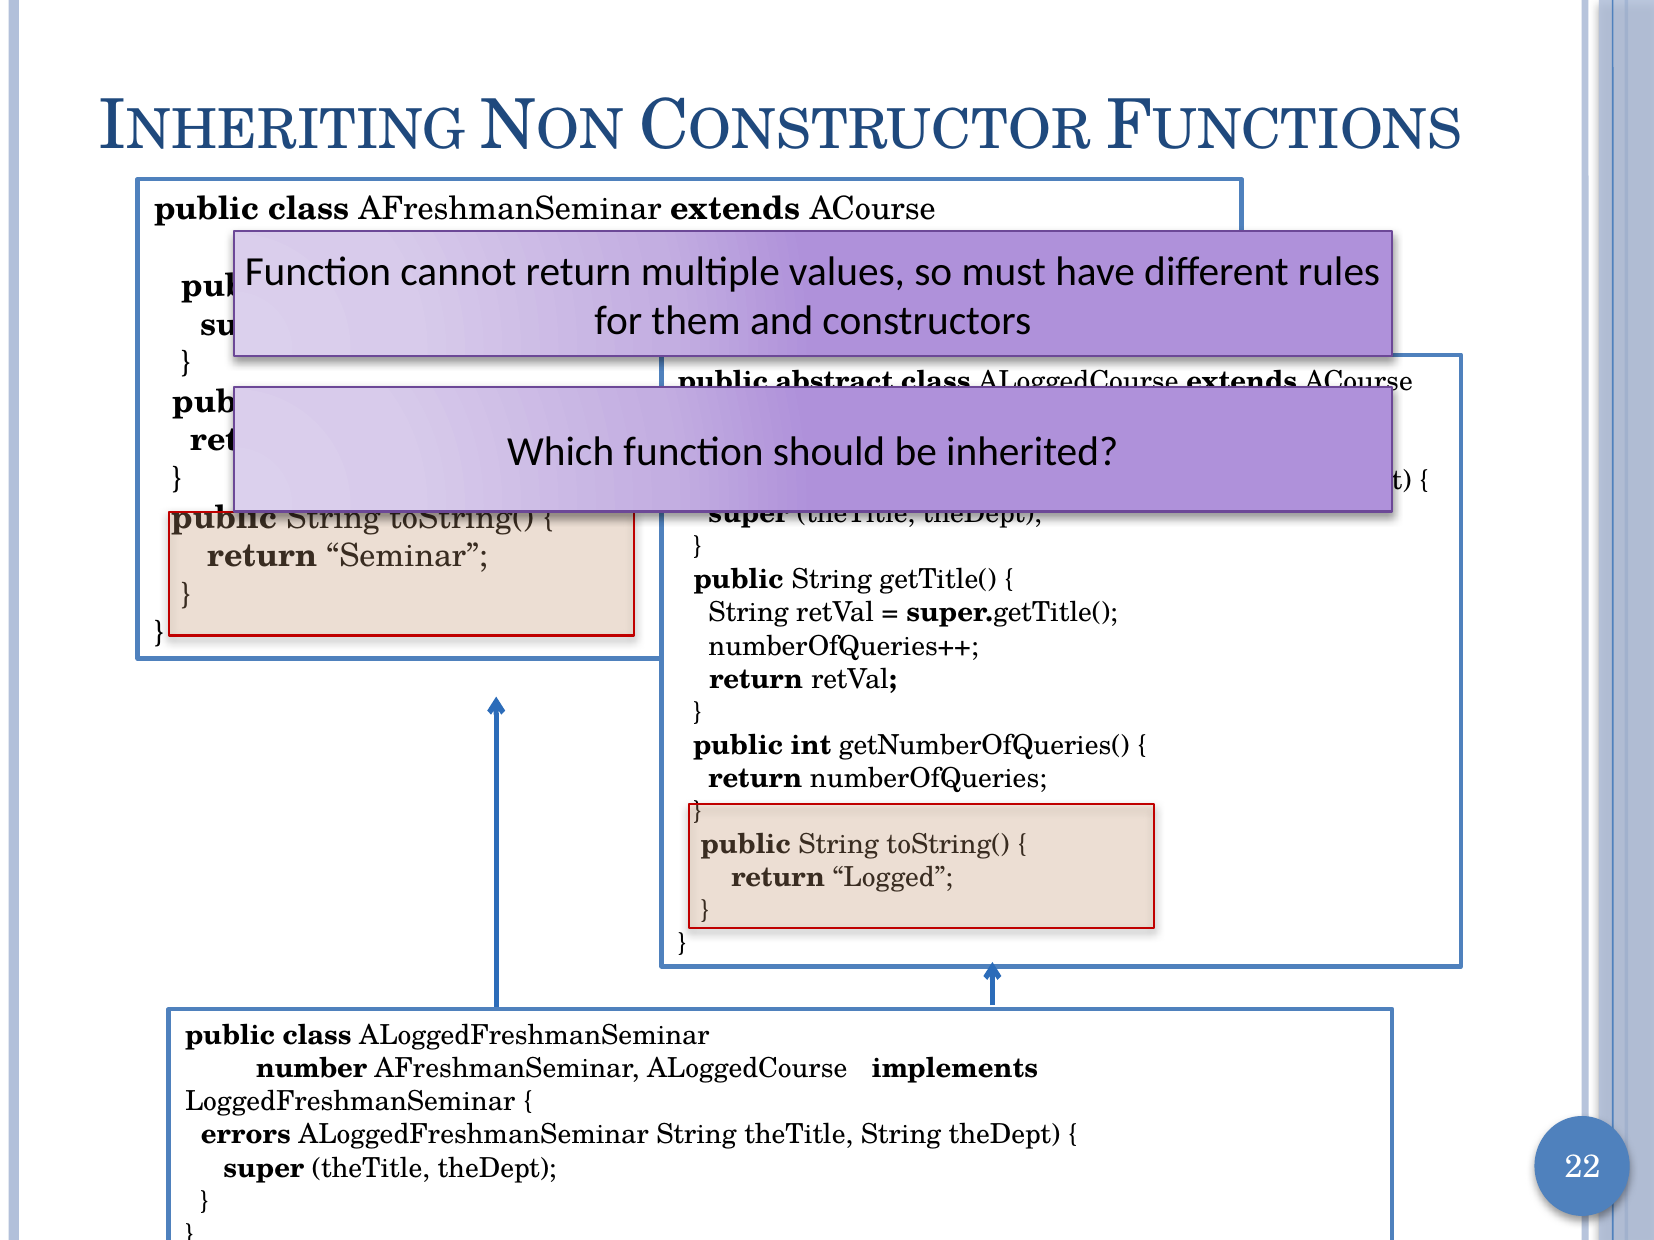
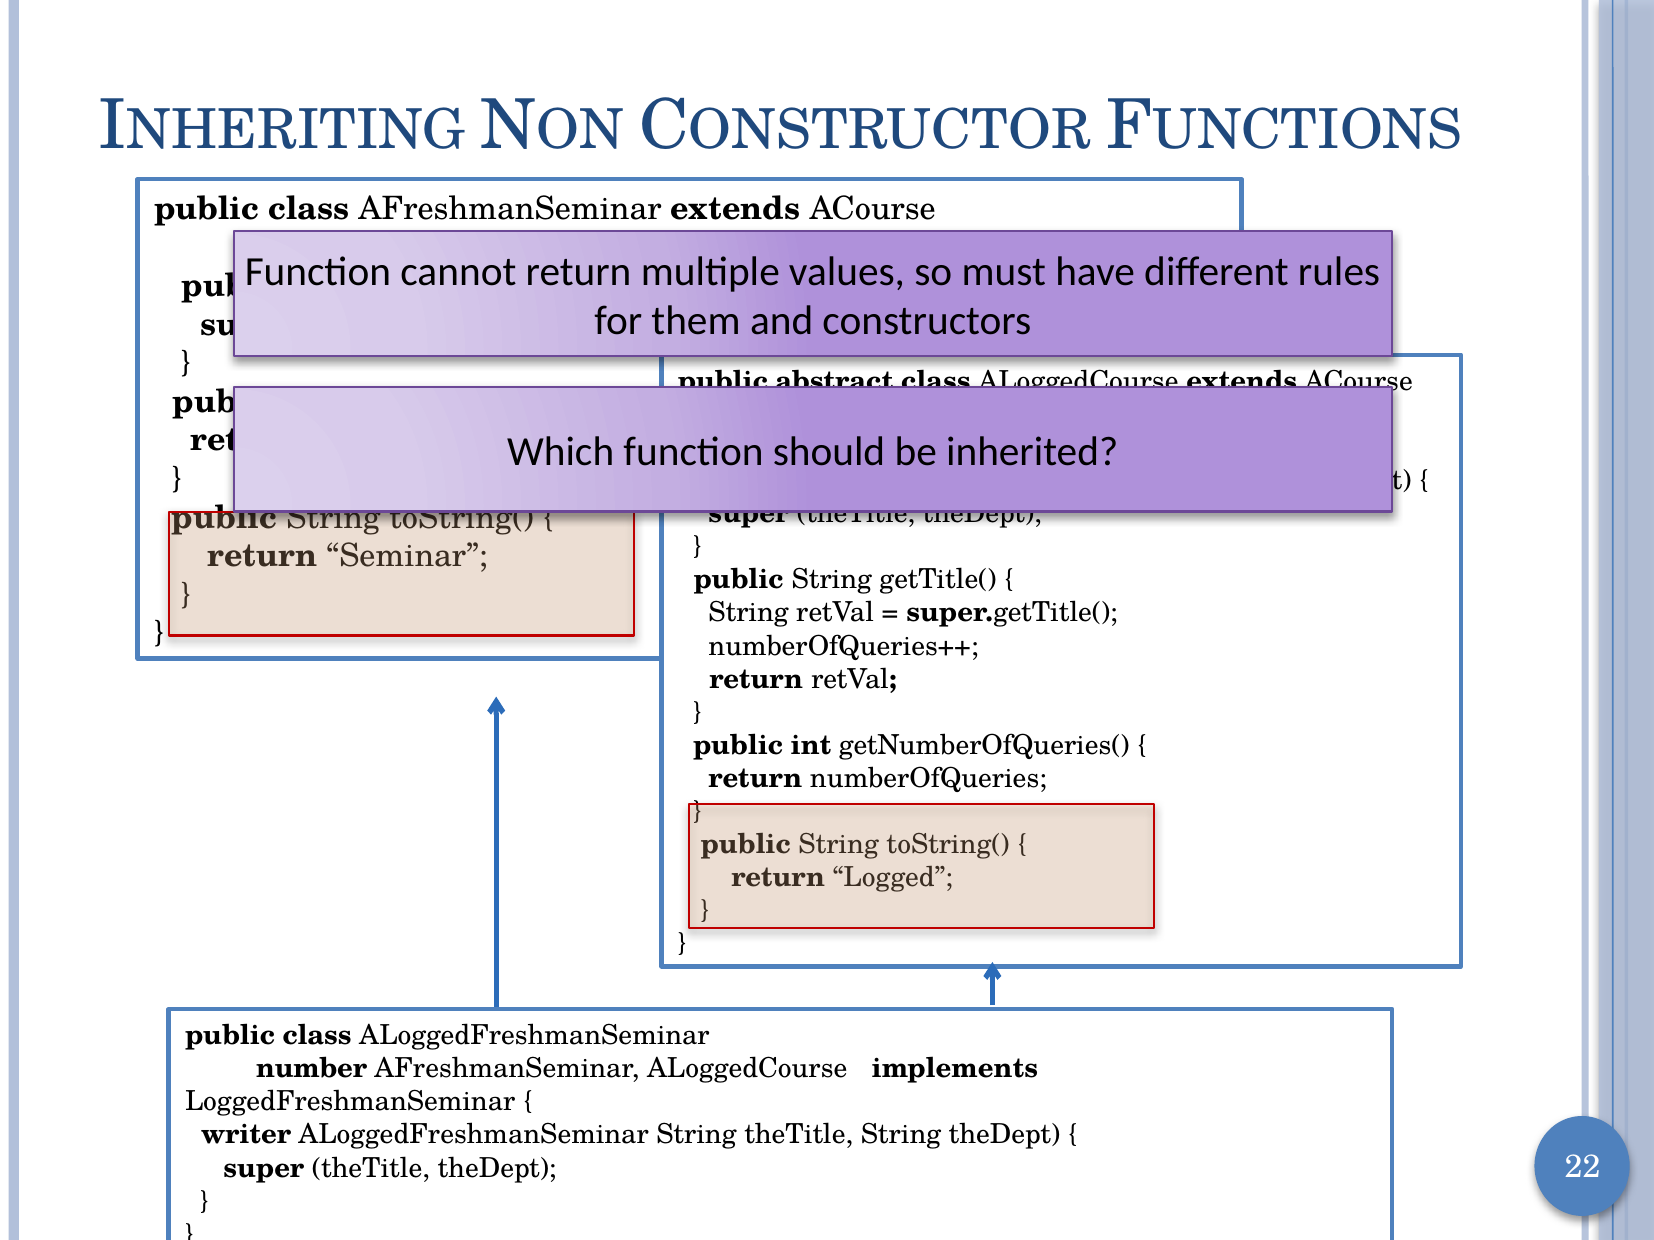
errors: errors -> writer (246, 1135)
